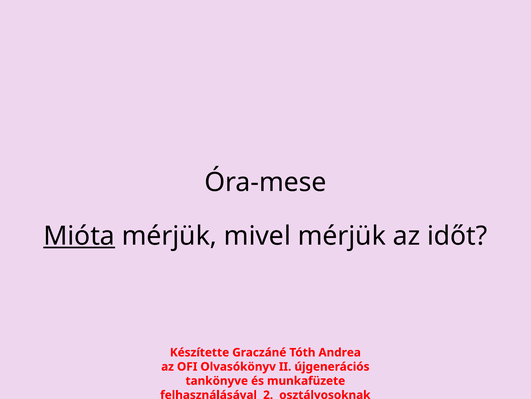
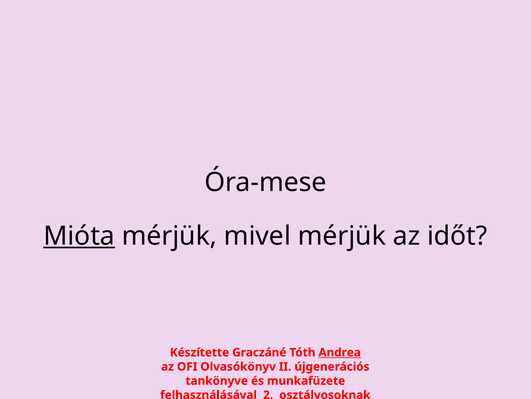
Andrea underline: none -> present (340, 352)
